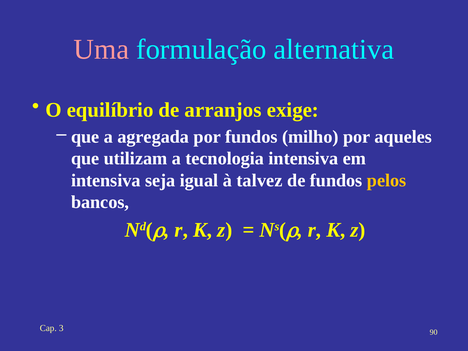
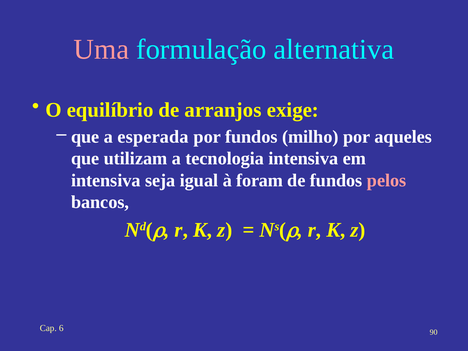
agregada: agregada -> esperada (153, 137)
talvez: talvez -> foram (260, 180)
pelos colour: yellow -> pink (387, 180)
3: 3 -> 6 (61, 328)
